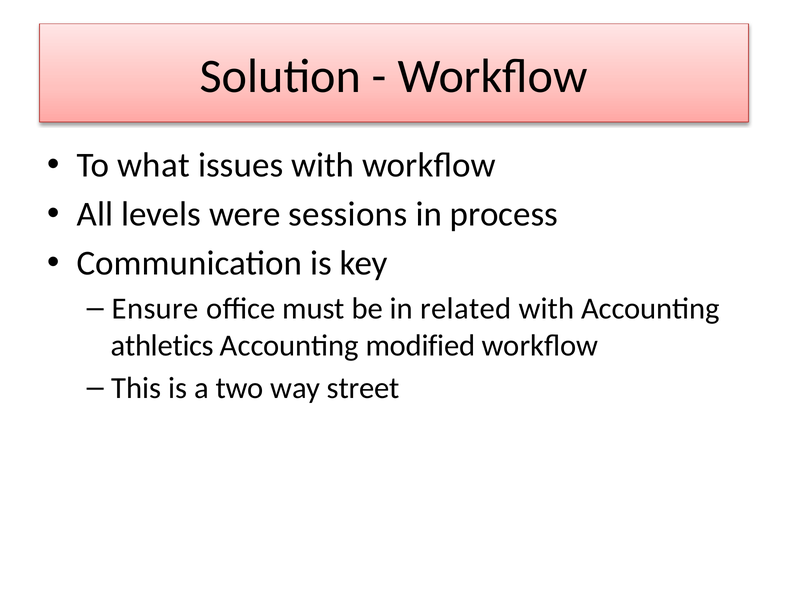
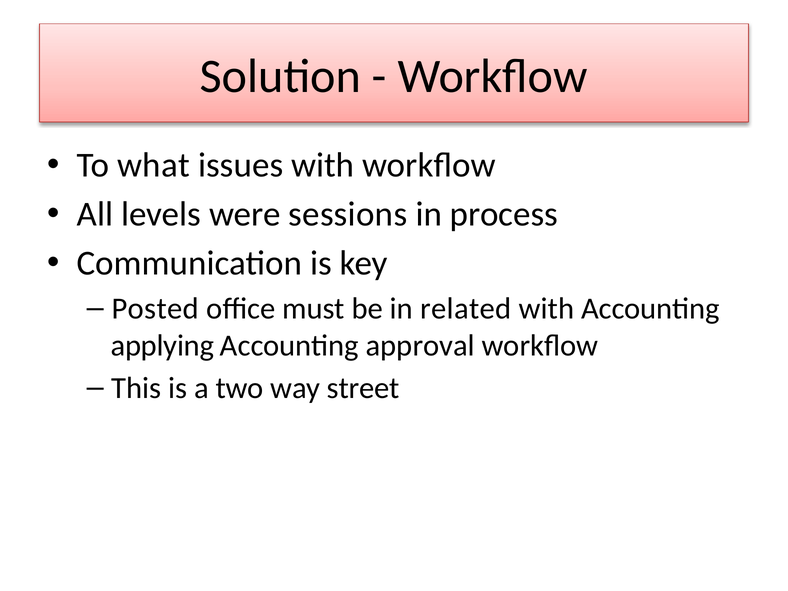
Ensure: Ensure -> Posted (155, 309)
athletics: athletics -> applying (162, 345)
modified: modified -> approval (420, 345)
